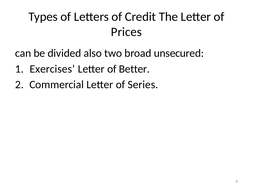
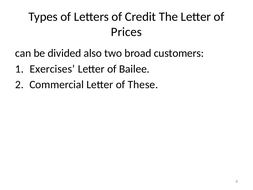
unsecured: unsecured -> customers (179, 53)
Better: Better -> Bailee (134, 69)
Series: Series -> These (143, 85)
